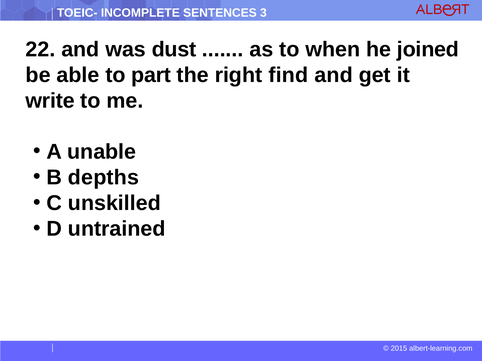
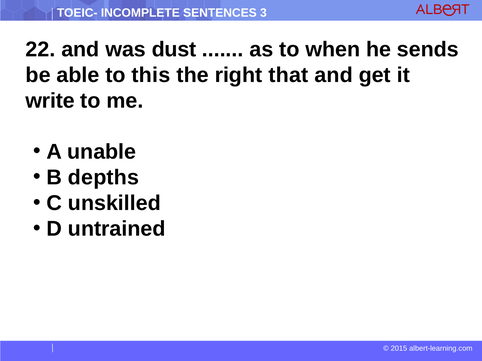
joined: joined -> sends (428, 49)
part: part -> this (151, 75)
find: find -> that (288, 75)
